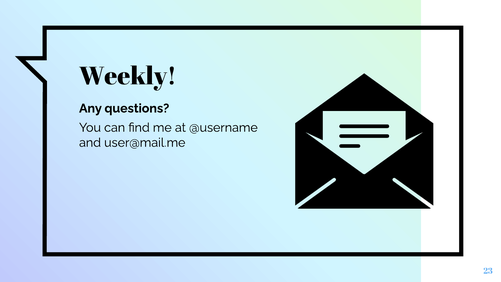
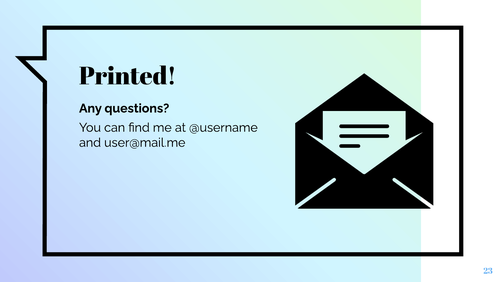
Weekly: Weekly -> Printed (128, 76)
